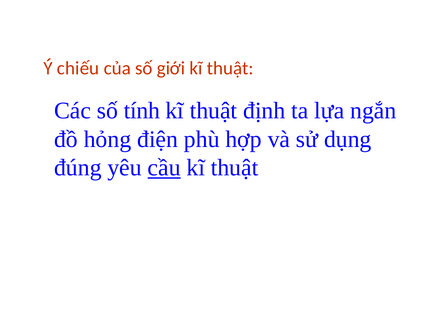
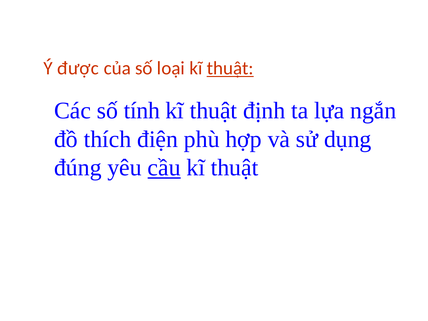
chiếu: chiếu -> được (78, 68)
giới: giới -> loại (171, 68)
thuật underline: none -> present (230, 68)
hỏng: hỏng -> thích (108, 139)
